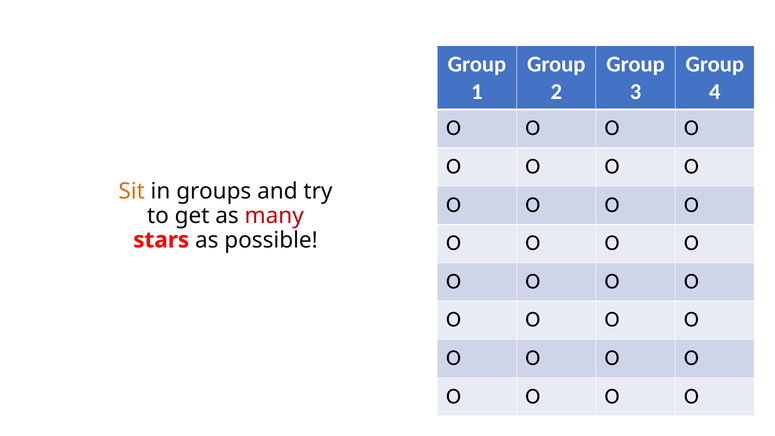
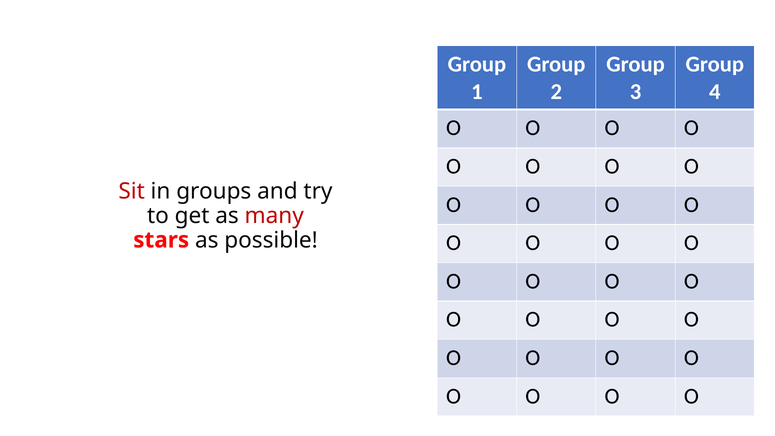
Sit colour: orange -> red (132, 191)
